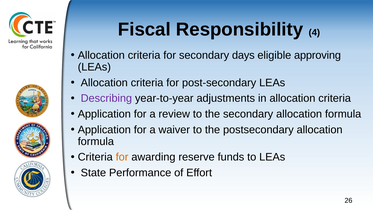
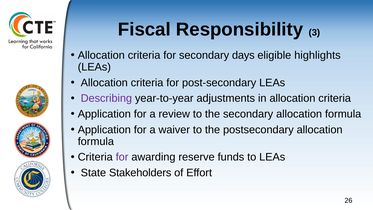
4: 4 -> 3 (314, 33)
approving: approving -> highlights (317, 55)
for colour: orange -> purple (122, 157)
Performance: Performance -> Stakeholders (140, 173)
